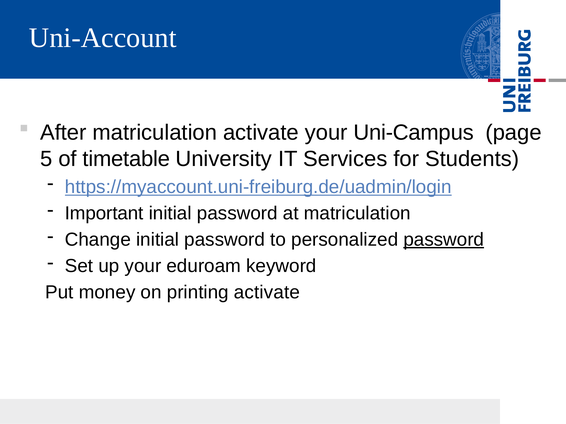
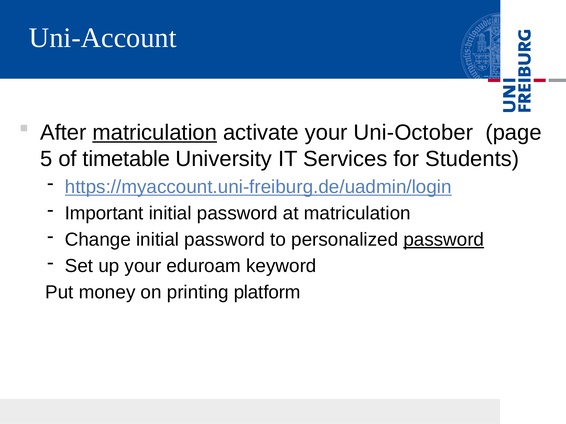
matriculation underline: none -> present (155, 133)
Uni-Campus: Uni-Campus -> Uni-October (413, 133)
printing activate: activate -> platform (267, 293)
